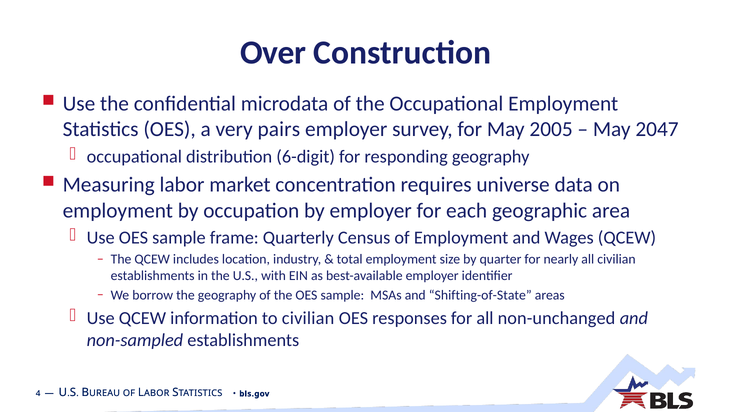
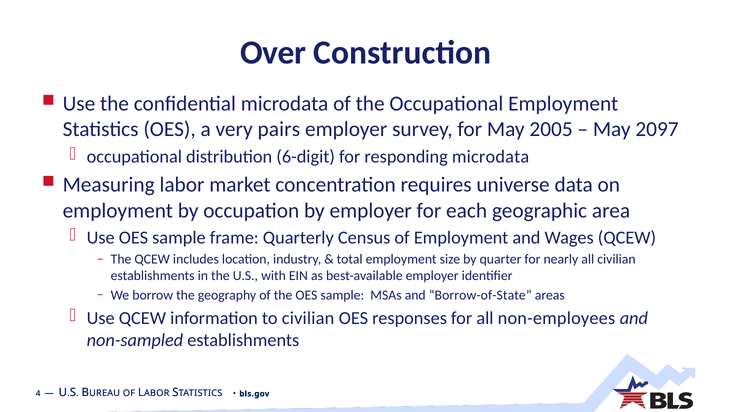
2047: 2047 -> 2097 (657, 129)
responding geography: geography -> microdata (491, 156)
Shifting-of-State: Shifting-of-State -> Borrow-of-State (480, 295)
non-unchanged: non-unchanged -> non-employees (556, 318)
